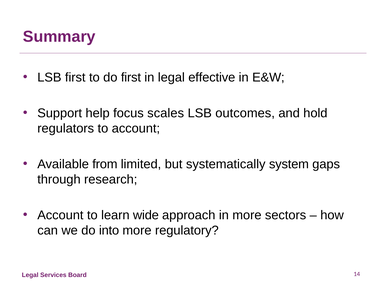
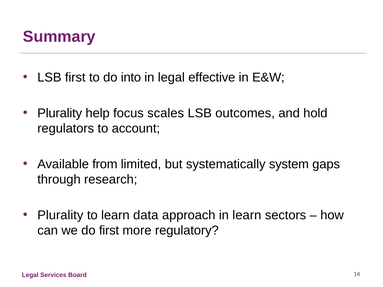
do first: first -> into (131, 77)
Support: Support -> Plurality (60, 113)
Account: Account -> Plurality (60, 215)
wide: wide -> data (146, 215)
in more: more -> learn (247, 215)
do into: into -> first (109, 231)
